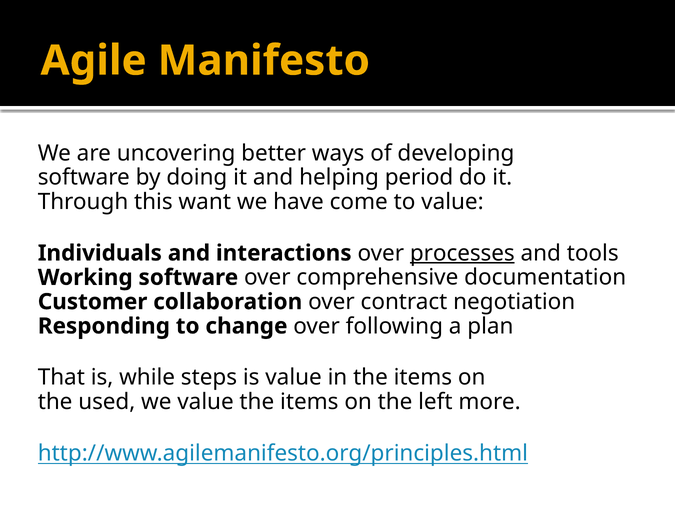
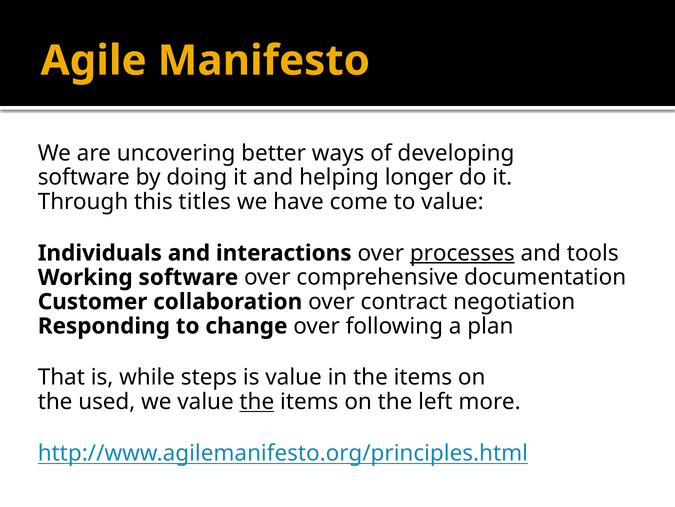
period: period -> longer (419, 177)
want: want -> titles (205, 201)
the underline: none -> present (257, 401)
